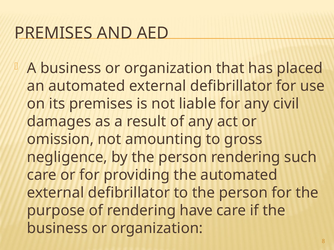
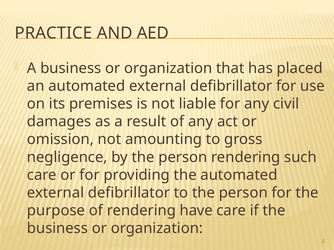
PREMISES: PREMISES -> PRACTICE (53, 33)
